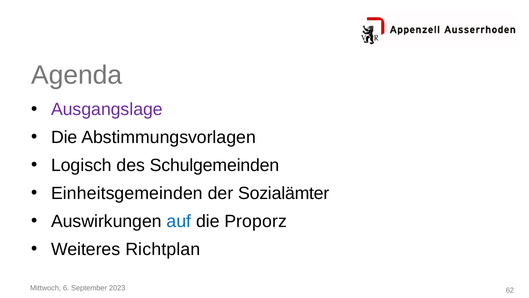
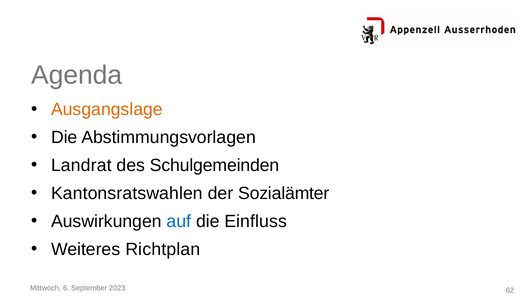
Ausgangslage colour: purple -> orange (107, 109)
Logisch: Logisch -> Landrat (81, 165)
Einheitsgemeinden: Einheitsgemeinden -> Kantonsratswahlen (127, 193)
Proporz: Proporz -> Einfluss (256, 221)
